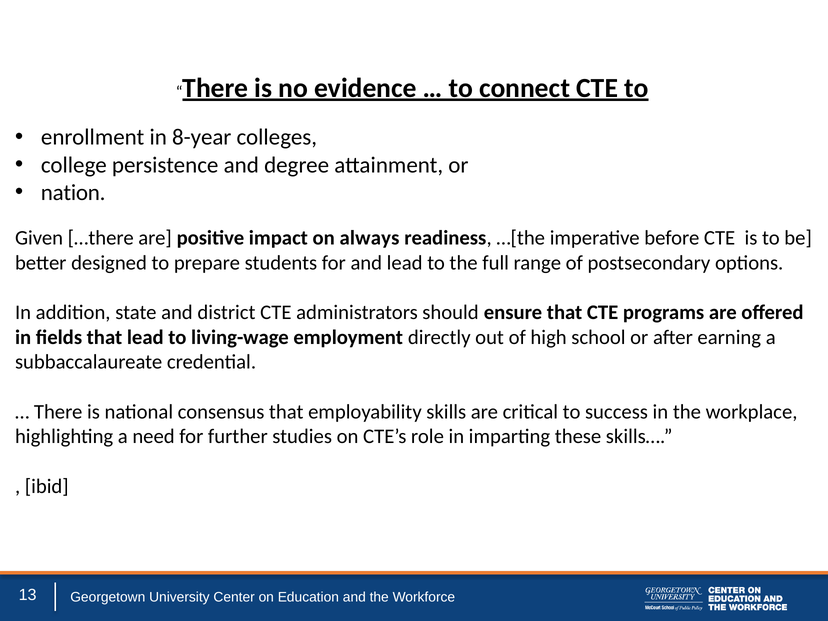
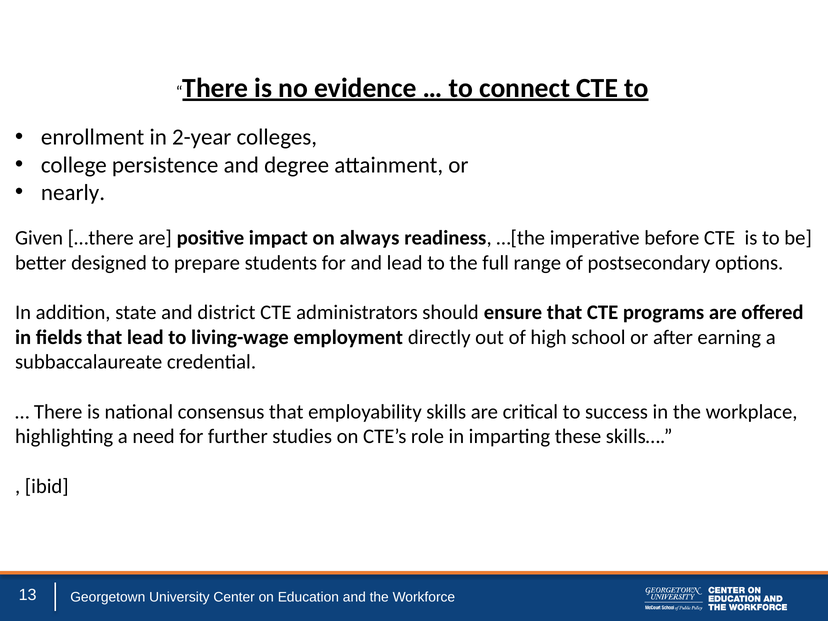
8-year: 8-year -> 2-year (202, 137)
nation: nation -> nearly (73, 193)
